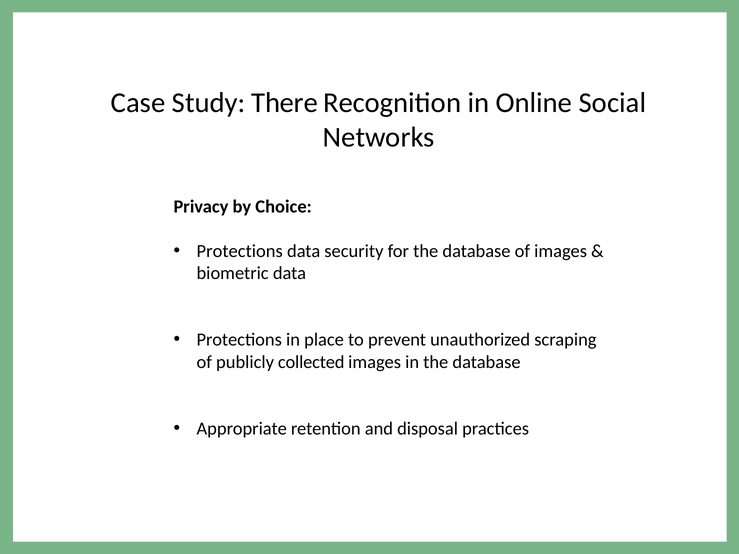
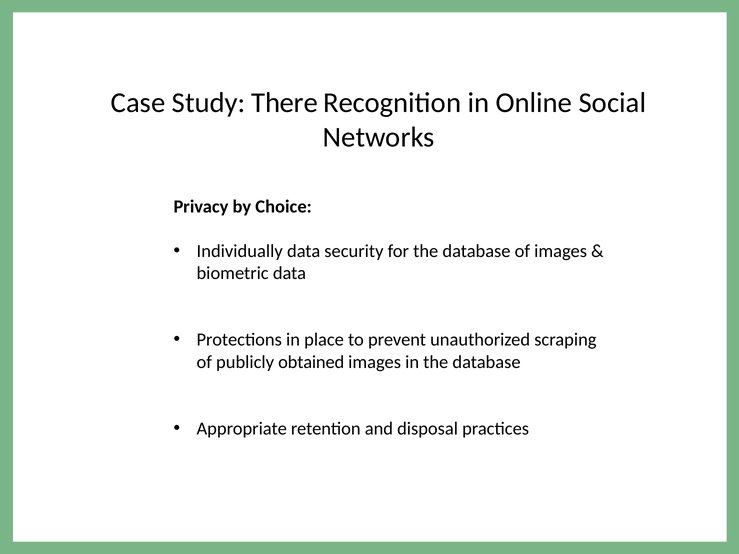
Protections: Protections -> Individually (240, 251)
collected: collected -> obtained (311, 362)
